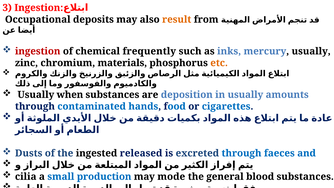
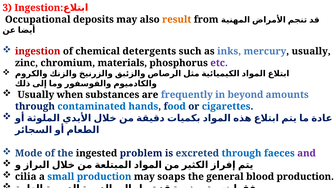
frequently: frequently -> detergents (149, 51)
etc colour: orange -> purple (219, 63)
deposition: deposition -> frequently (187, 95)
in usually: usually -> beyond (245, 95)
Dusts: Dusts -> Mode (29, 153)
released: released -> problem (141, 153)
and colour: blue -> purple (307, 153)
mode: mode -> soaps (171, 176)
blood substances: substances -> production (305, 176)
